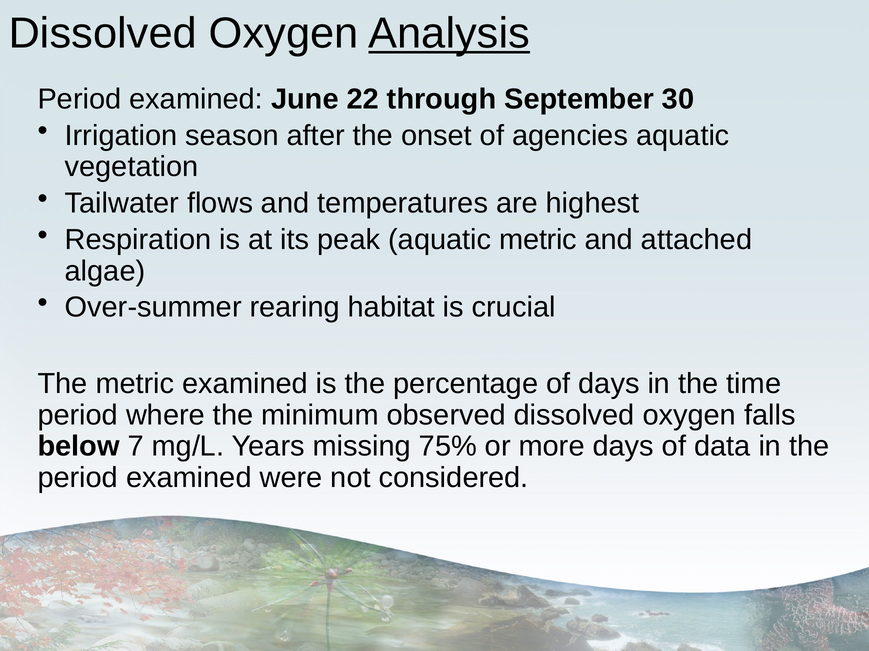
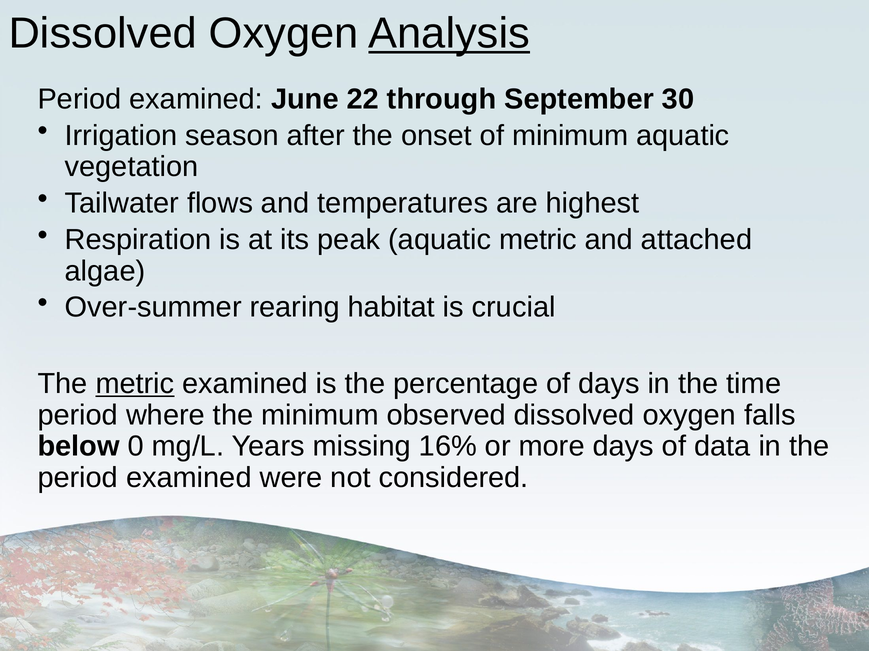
of agencies: agencies -> minimum (570, 136)
metric underline: none -> present (135, 384)
7: 7 -> 0 (136, 447)
75%: 75% -> 16% (448, 447)
